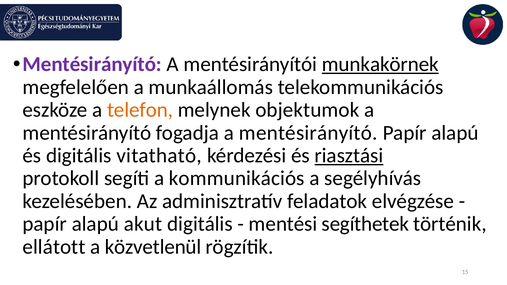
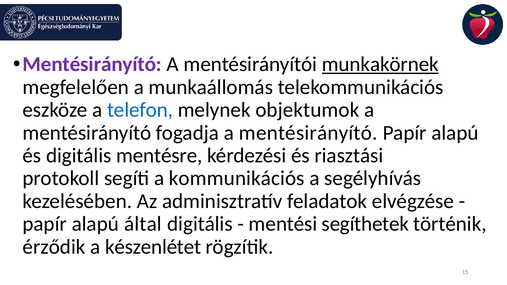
telefon colour: orange -> blue (140, 110)
vitatható: vitatható -> mentésre (159, 156)
riasztási underline: present -> none (349, 156)
akut: akut -> által (143, 224)
ellátott: ellátott -> érződik (54, 247)
közvetlenül: közvetlenül -> készenlétet (153, 247)
